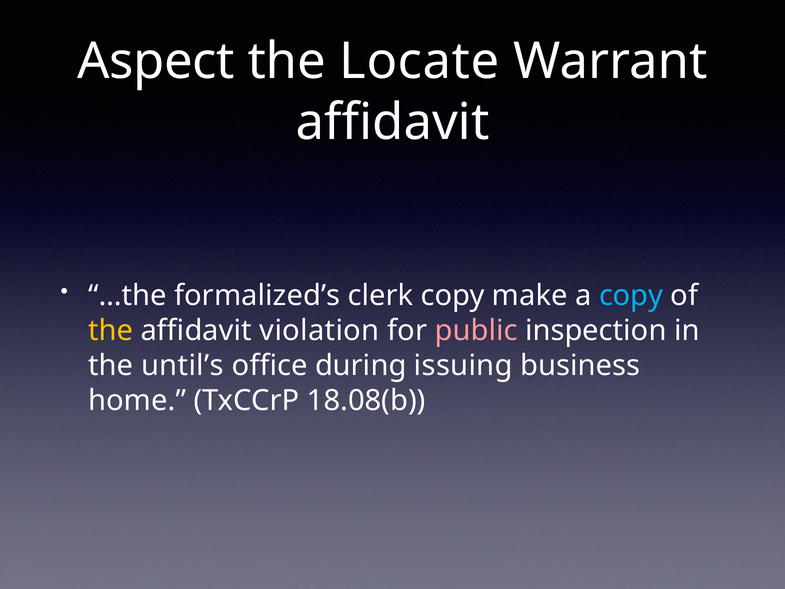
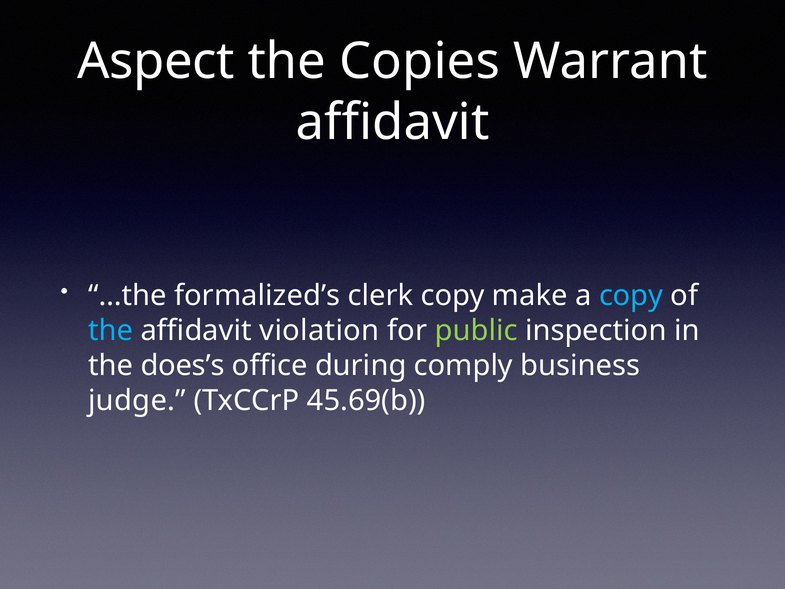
Locate: Locate -> Copies (420, 62)
the colour: yellow -> light blue (111, 331)
public colour: pink -> light green (476, 331)
until’s: until’s -> does’s (183, 366)
issuing: issuing -> comply (463, 366)
home: home -> judge (137, 401)
18.08(b: 18.08(b -> 45.69(b (366, 401)
